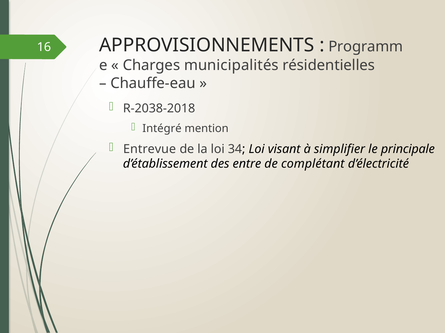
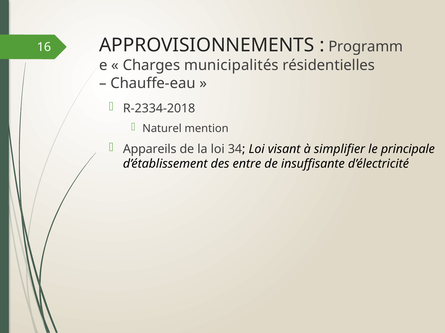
R-2038-2018: R-2038-2018 -> R-2334-2018 (159, 109)
Intégré: Intégré -> Naturel (162, 129)
Entrevue: Entrevue -> Appareils (150, 149)
complétant: complétant -> insuffisante (313, 164)
